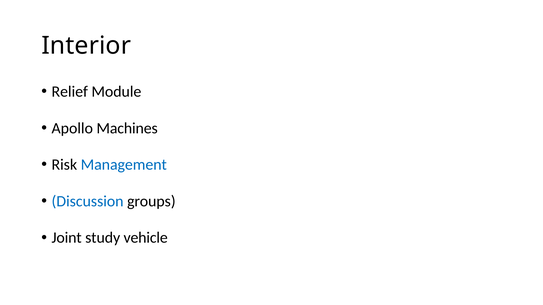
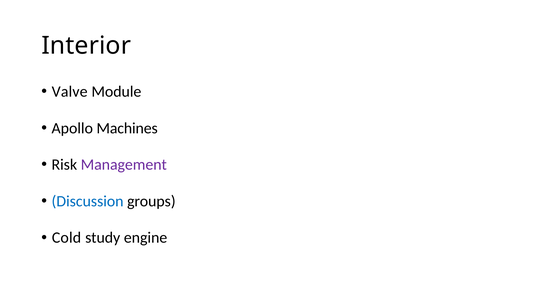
Relief: Relief -> Valve (70, 92)
Management colour: blue -> purple (124, 165)
Joint: Joint -> Cold (67, 238)
vehicle: vehicle -> engine (146, 238)
